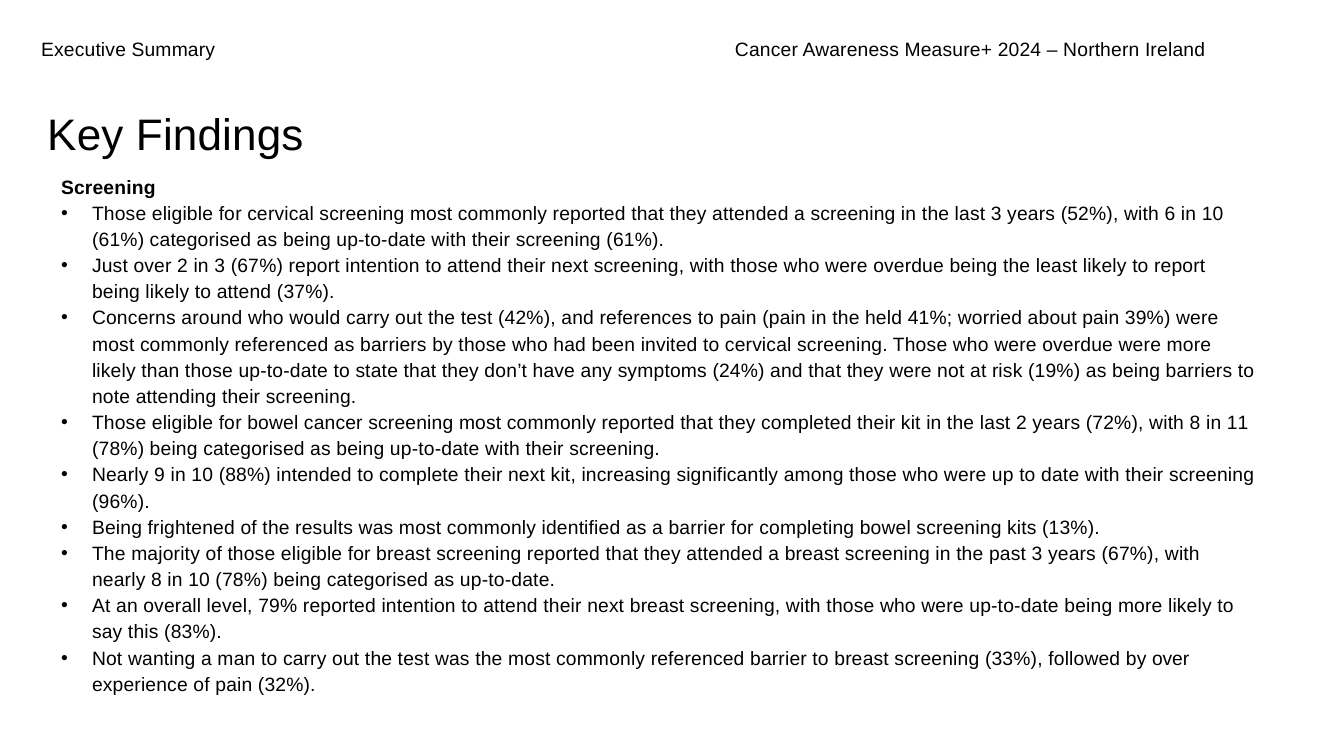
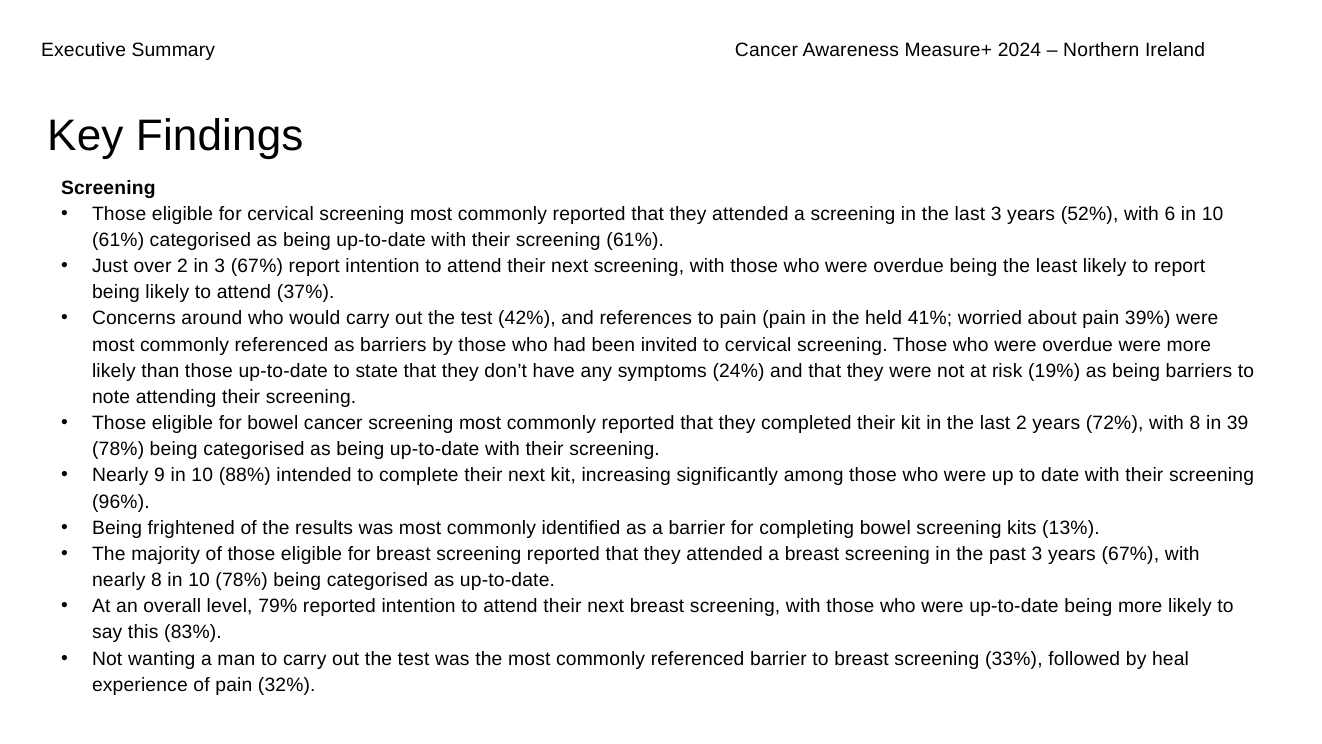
11: 11 -> 39 (1238, 423)
by over: over -> heal (1171, 658)
